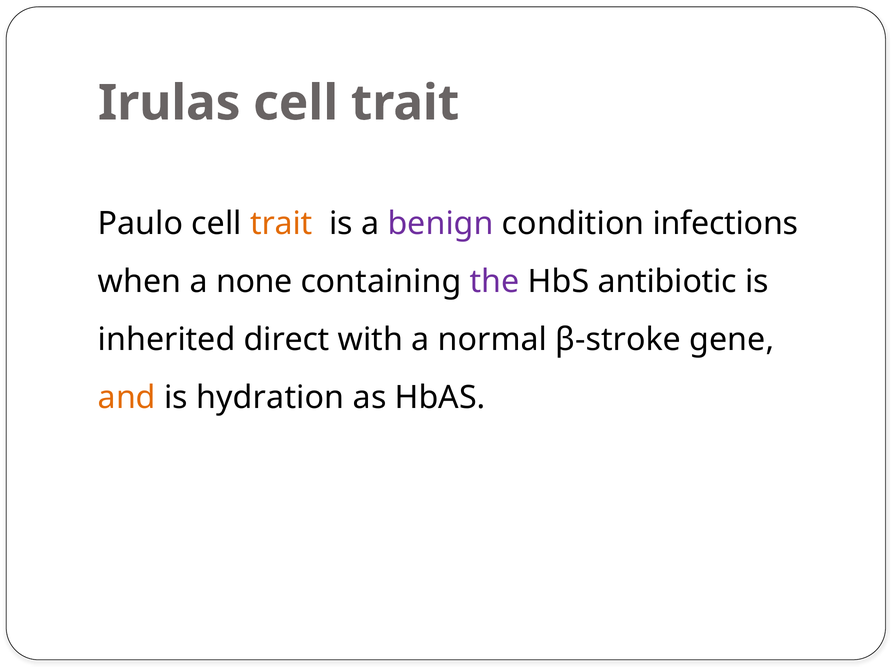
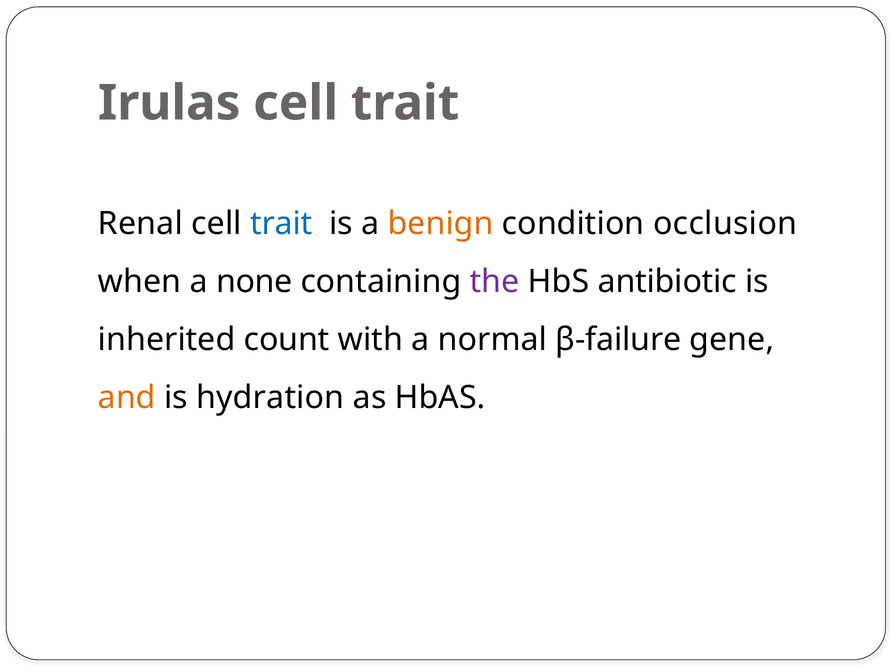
Paulo: Paulo -> Renal (140, 224)
trait colour: orange -> blue (281, 224)
benign colour: purple -> orange (441, 224)
infections: infections -> occlusion (725, 224)
direct: direct -> count (287, 340)
β-stroke: β-stroke -> β-failure (618, 340)
